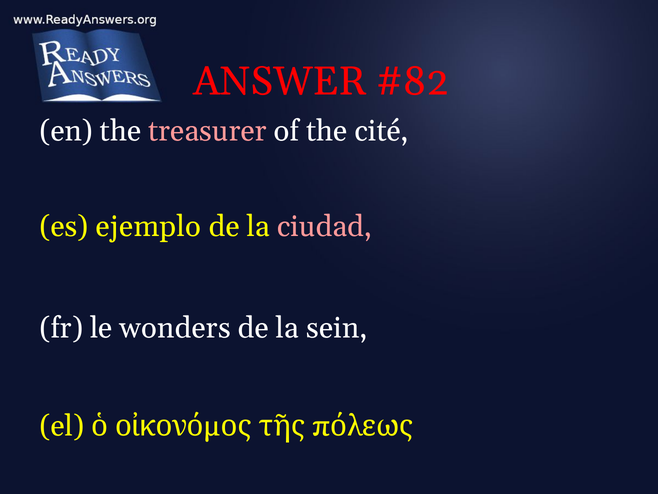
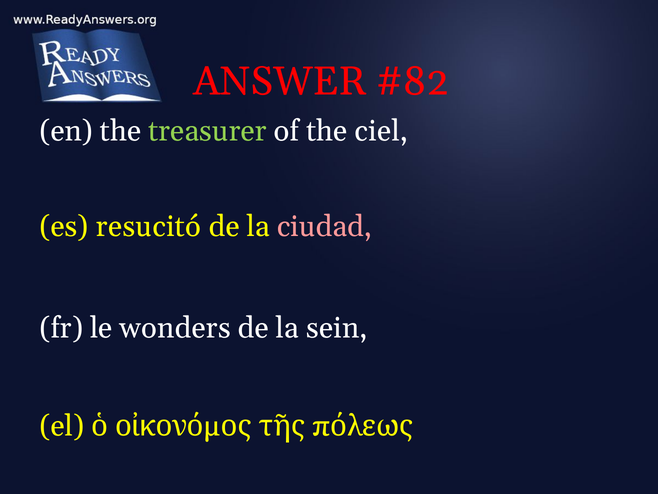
treasurer colour: pink -> light green (208, 131)
cité: cité -> ciel (382, 131)
ejemplo: ejemplo -> resucitó (148, 226)
